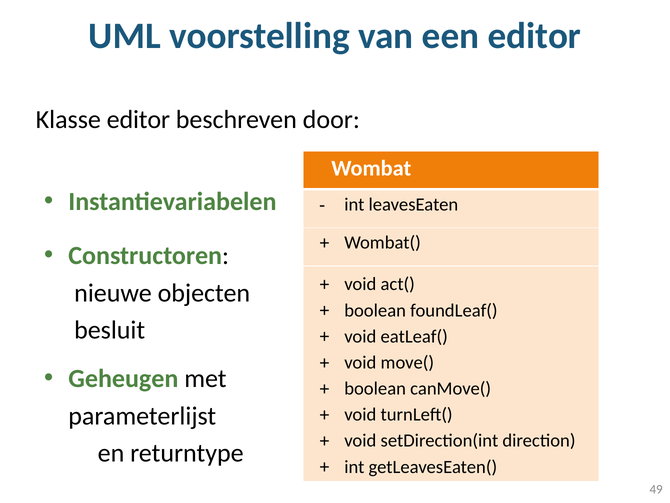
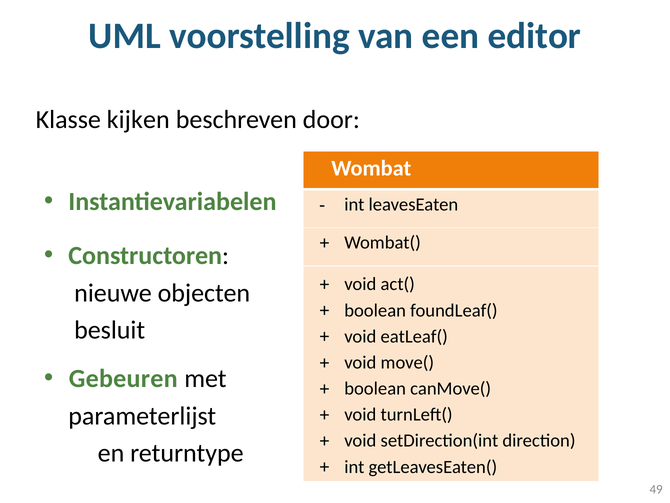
Klasse editor: editor -> kijken (138, 120)
Geheugen: Geheugen -> Gebeuren (123, 378)
